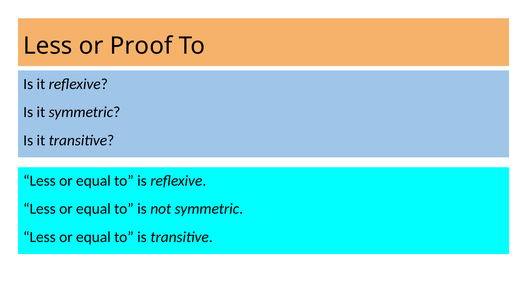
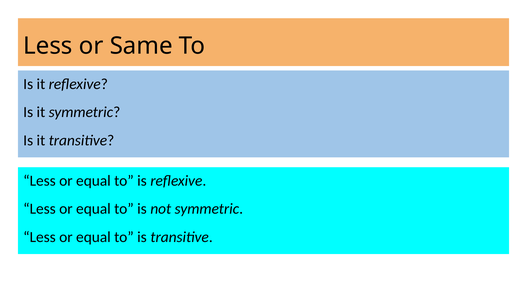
Proof: Proof -> Same (141, 46)
